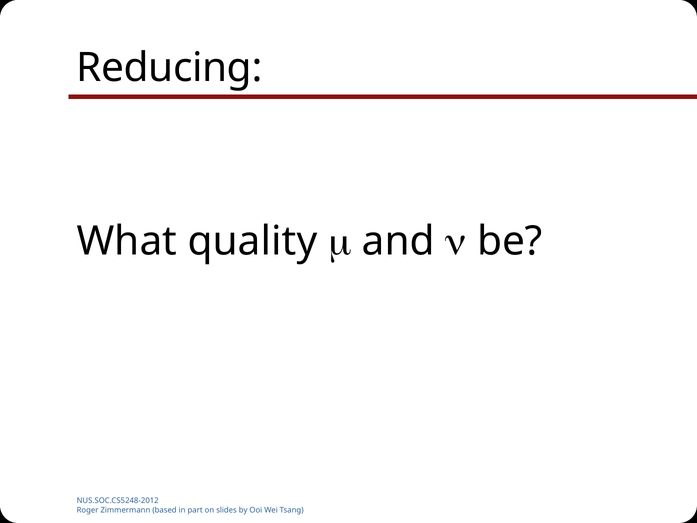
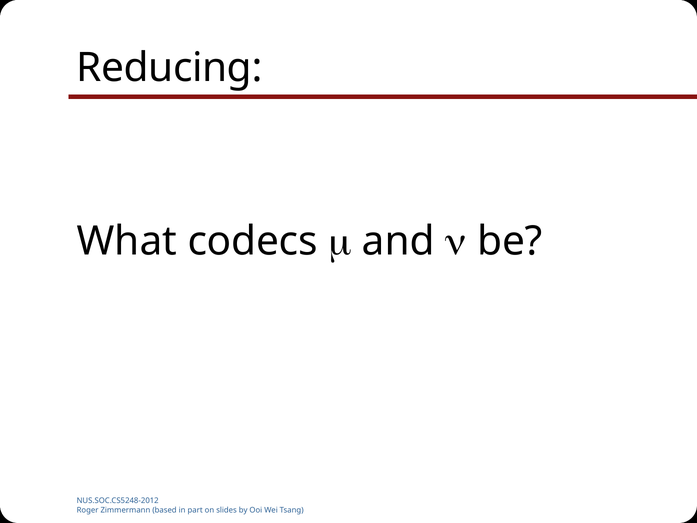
quality: quality -> codecs (253, 241)
